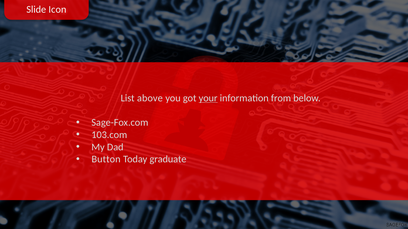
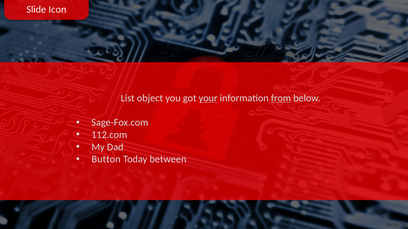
above: above -> object (150, 98)
from underline: none -> present (281, 98)
103.com: 103.com -> 112.com (109, 135)
graduate: graduate -> between (168, 160)
